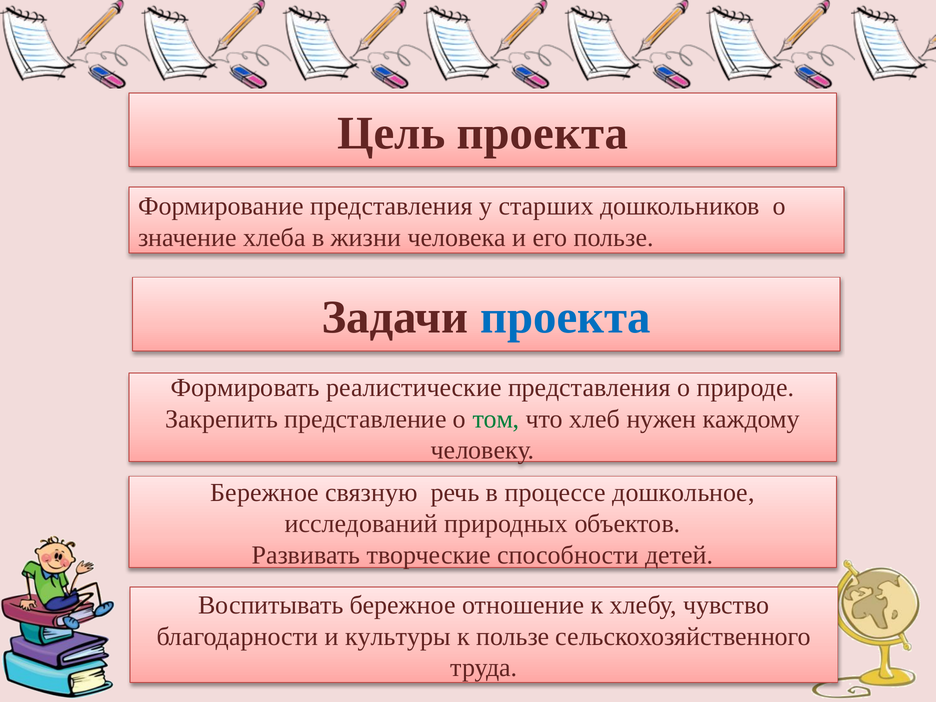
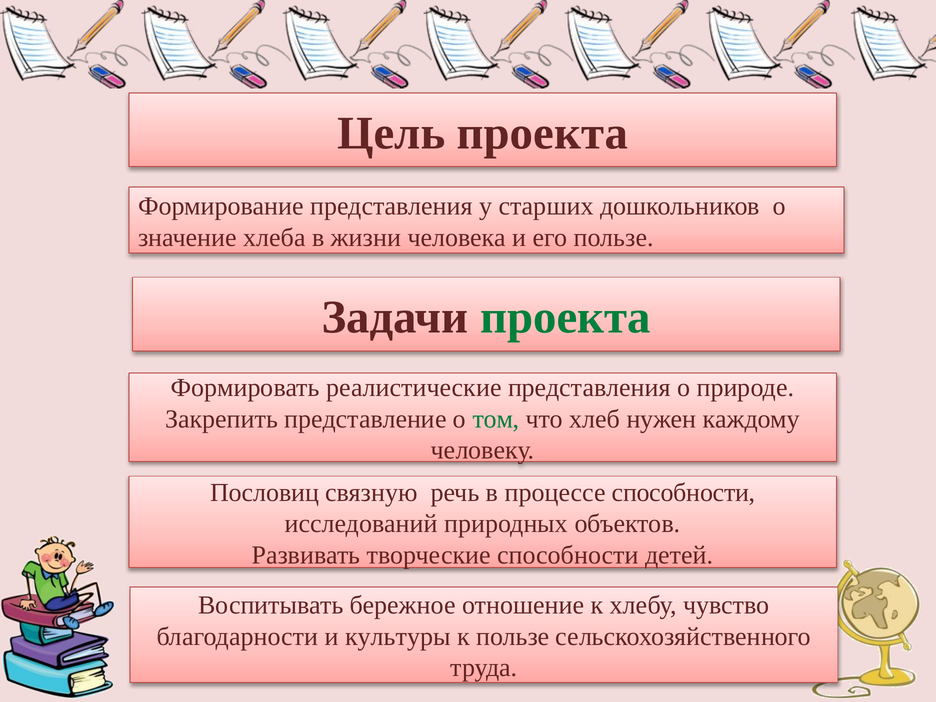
проекта colour: blue -> green (565, 317)
Бережное: Бережное -> Пословиц (265, 493)
процессе дошкольное: дошкольное -> способности (684, 493)
